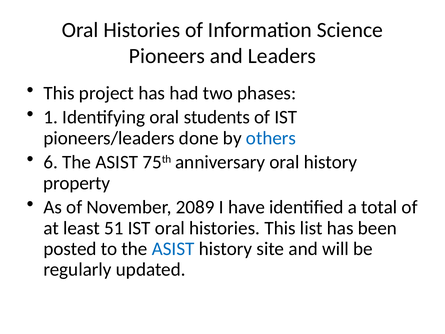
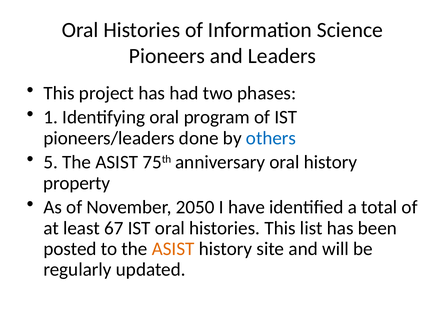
students: students -> program (217, 117)
6: 6 -> 5 (51, 162)
2089: 2089 -> 2050 (195, 207)
51: 51 -> 67 (114, 228)
ASIST colour: blue -> orange (173, 249)
